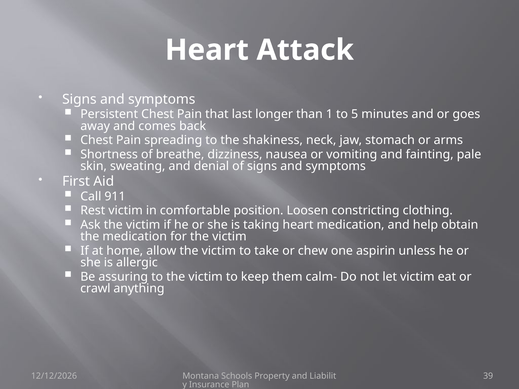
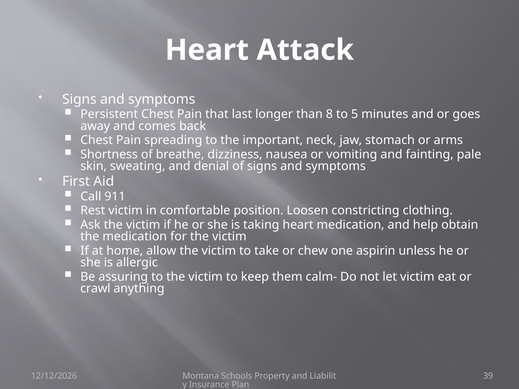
1: 1 -> 8 (329, 114)
shakiness: shakiness -> important (273, 140)
